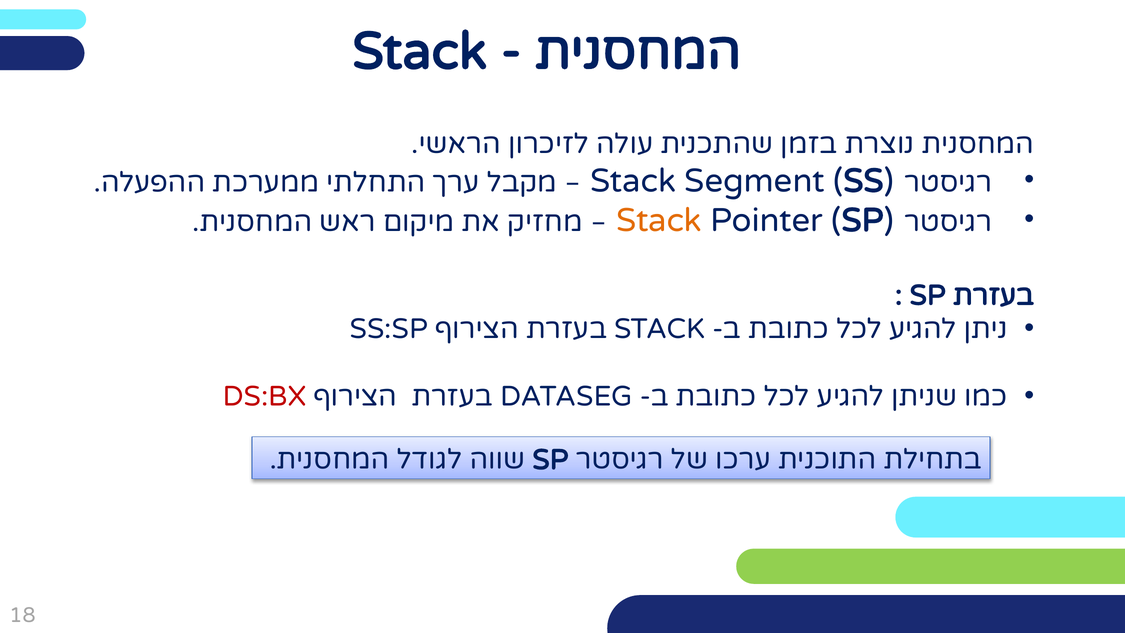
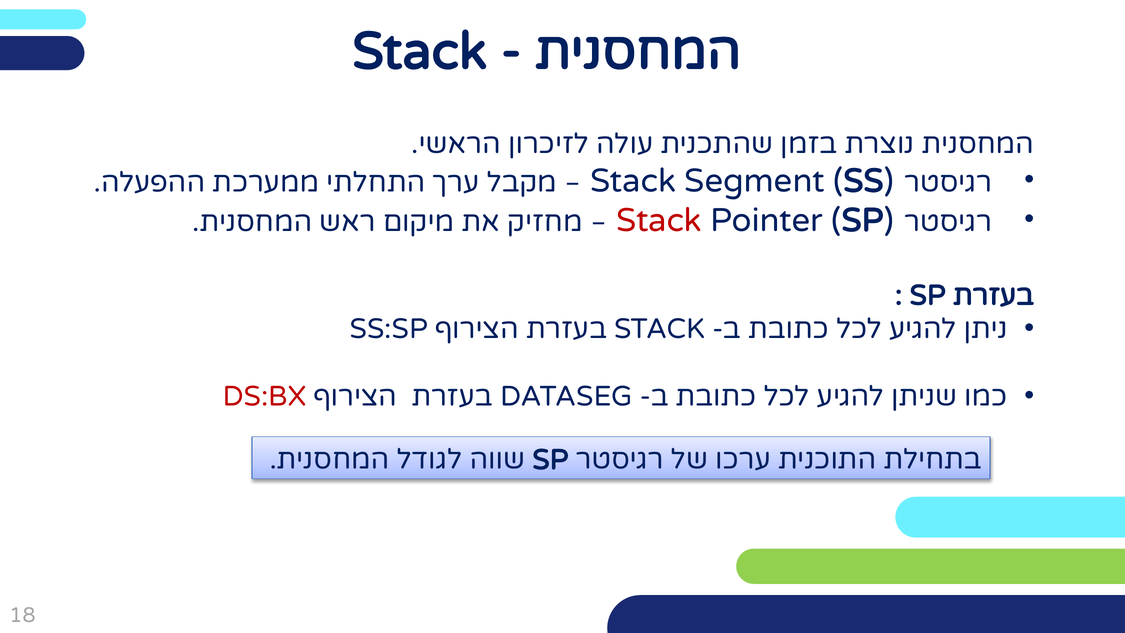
Stack colour: orange -> red (659, 220)
